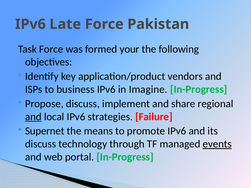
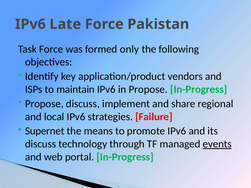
your: your -> only (129, 49)
business: business -> maintain (76, 89)
in Imagine: Imagine -> Propose (148, 89)
and underline: present -> none (33, 117)
